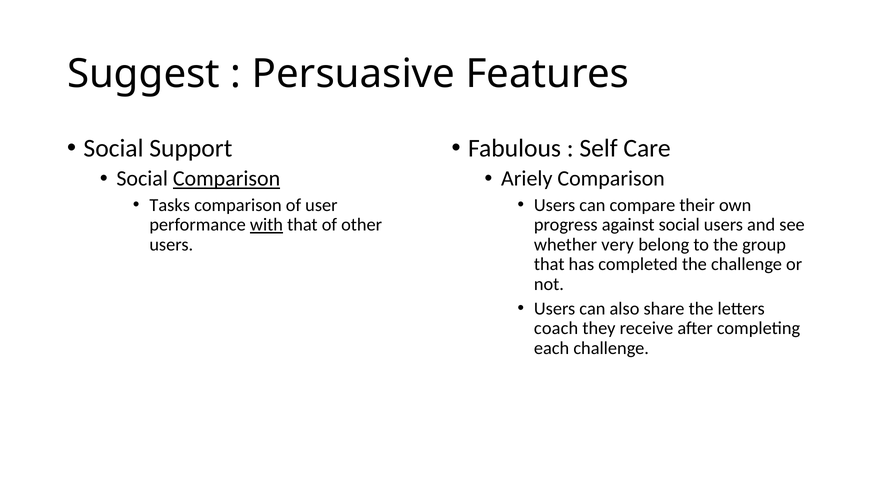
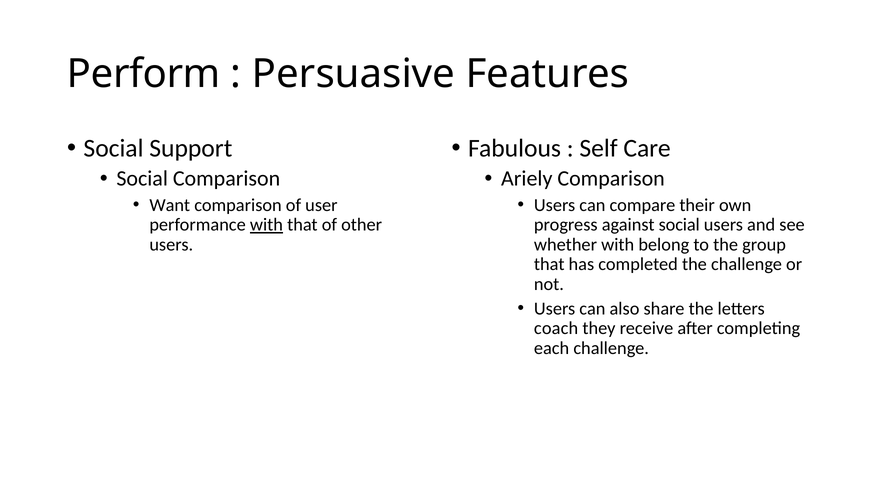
Suggest: Suggest -> Perform (144, 74)
Comparison underline: present -> none (227, 179)
Tasks: Tasks -> Want (170, 205)
whether very: very -> with (618, 245)
